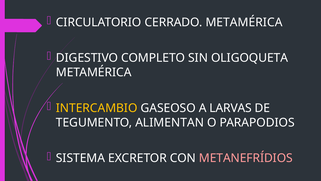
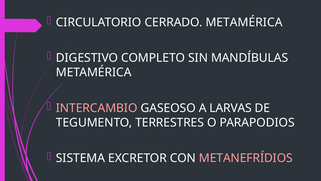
OLIGOQUETA: OLIGOQUETA -> MANDÍBULAS (250, 58)
INTERCAMBIO colour: yellow -> pink (97, 108)
ALIMENTAN: ALIMENTAN -> TERRESTRES (170, 122)
